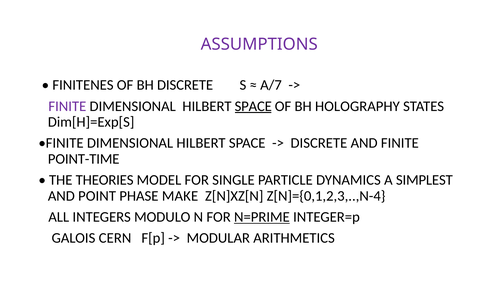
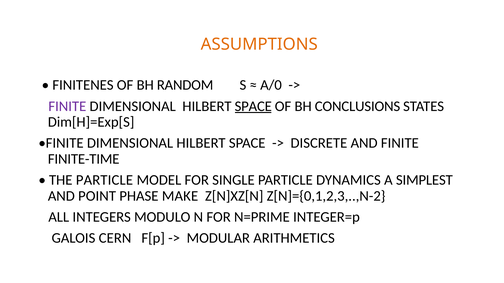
ASSUMPTIONS colour: purple -> orange (259, 44)
BH DISCRETE: DISCRETE -> RANDOM (185, 85)
A/7: A/7 -> A/0 (271, 85)
HOLOGRAPHY: HOLOGRAPHY -> CONCLUSIONS (358, 106)
POINT-TIME: POINT-TIME -> FINITE-TIME (84, 159)
THE THEORIES: THEORIES -> PARTICLE (104, 180)
Z[N]={0,1,2,3,..,N-4: Z[N]={0,1,2,3,..,N-4 -> Z[N]={0,1,2,3,..,N-2 (326, 196)
N=PRIME underline: present -> none (262, 217)
